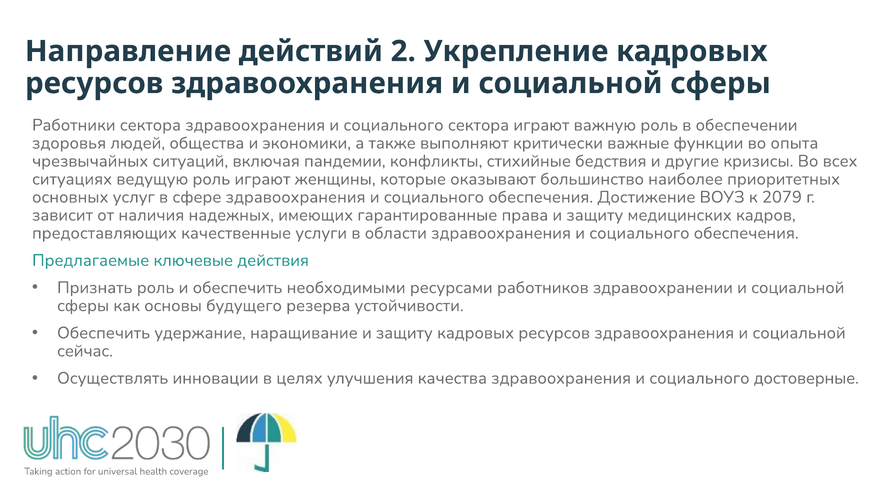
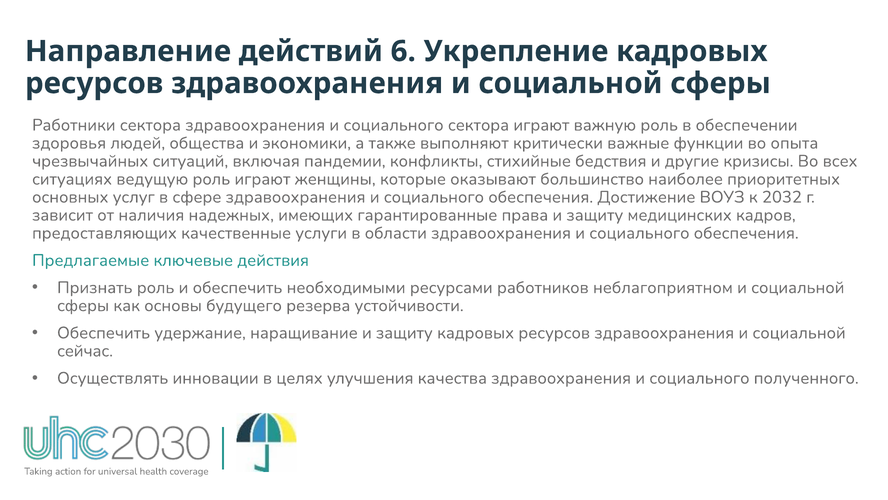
2: 2 -> 6 (403, 51)
2079: 2079 -> 2032 (782, 197)
здравоохранении: здравоохранении -> неблагоприятном (663, 287)
достоверные: достоверные -> полученного (806, 378)
